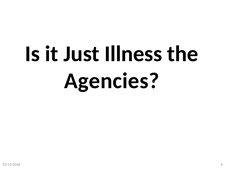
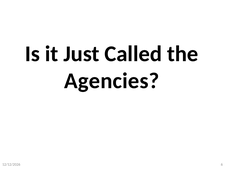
Illness: Illness -> Called (133, 54)
